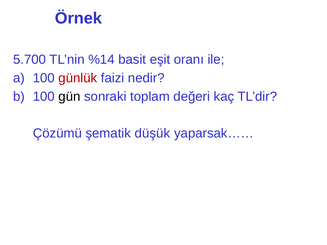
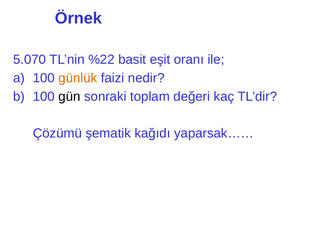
5.700: 5.700 -> 5.070 (30, 60)
%14: %14 -> %22 (101, 60)
günlük colour: red -> orange (78, 78)
düşük: düşük -> kağıdı (153, 133)
